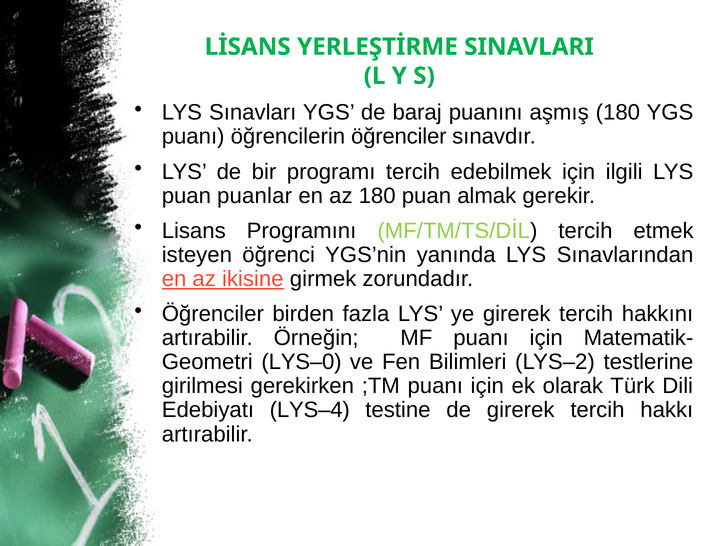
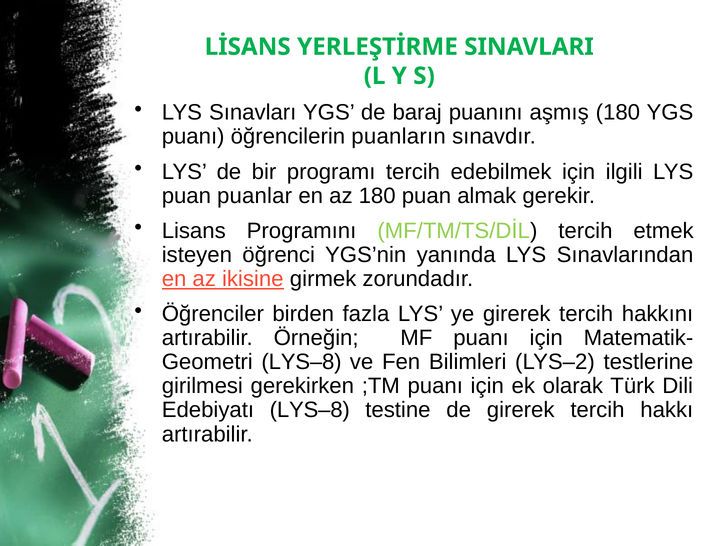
öğrencilerin öğrenciler: öğrenciler -> puanların (399, 136)
LYS–0: LYS–0 -> LYS–8 (302, 362)
Edebiyatı LYS–4: LYS–4 -> LYS–8 (310, 410)
